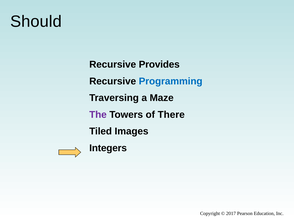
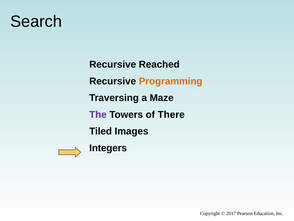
Should: Should -> Search (36, 21)
Provides: Provides -> Reached (159, 64)
Programming colour: blue -> orange (171, 81)
